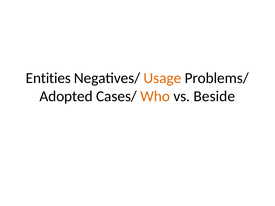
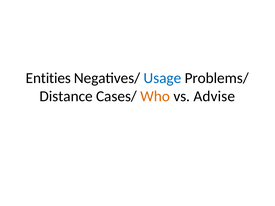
Usage colour: orange -> blue (162, 78)
Adopted: Adopted -> Distance (66, 96)
Beside: Beside -> Advise (214, 96)
